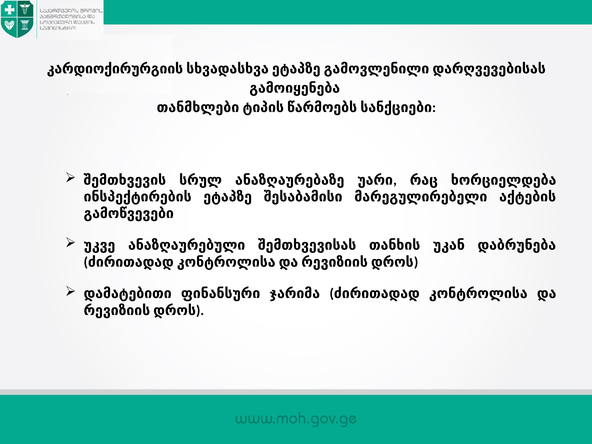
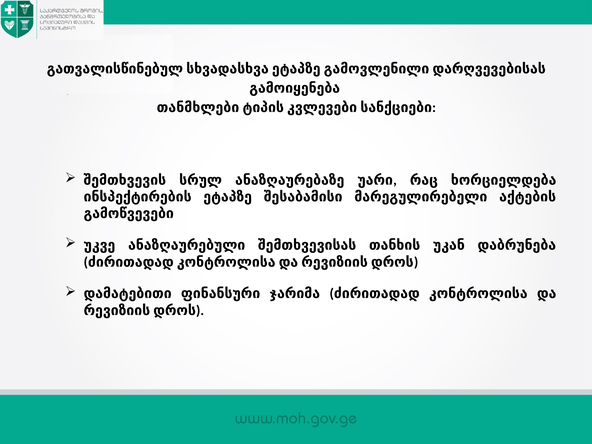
კარდიოქირურგიის: კარდიოქირურგიის -> გათვალისწინებულ (115, 69)
წარმოებს: წარმოებს -> კვლევები (322, 108)
